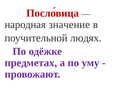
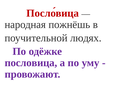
значение: значение -> пожнёшь (69, 25)
предметах: предметах -> пословица (31, 63)
